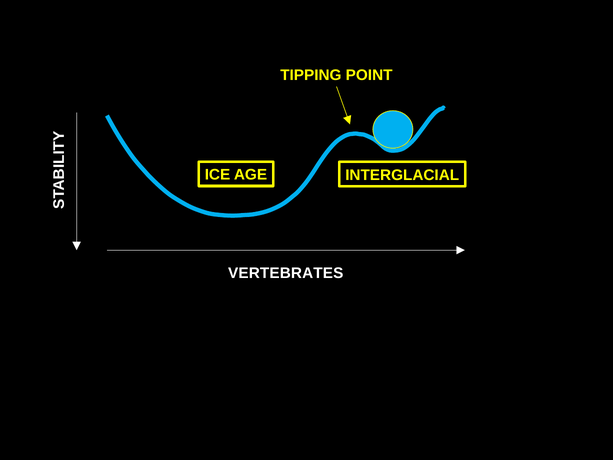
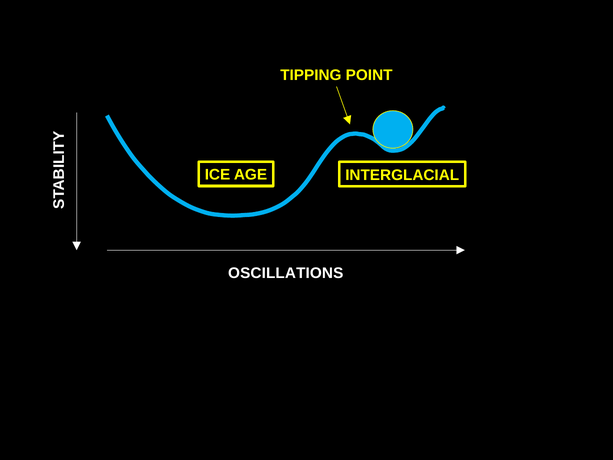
VERTEBRATES: VERTEBRATES -> OSCILLATIONS (286, 273)
